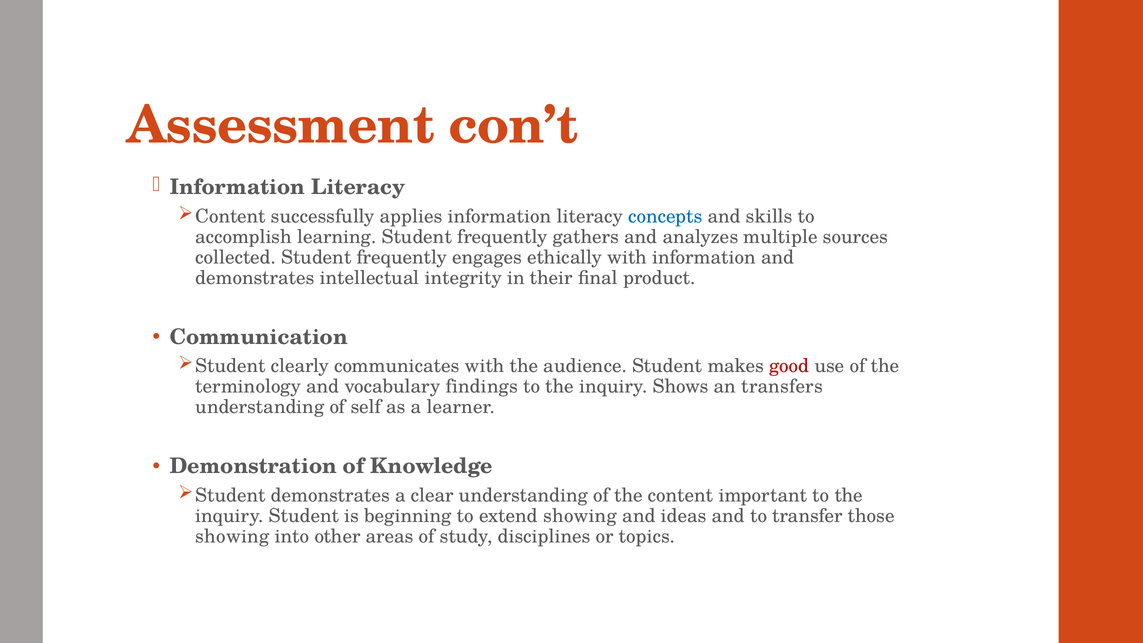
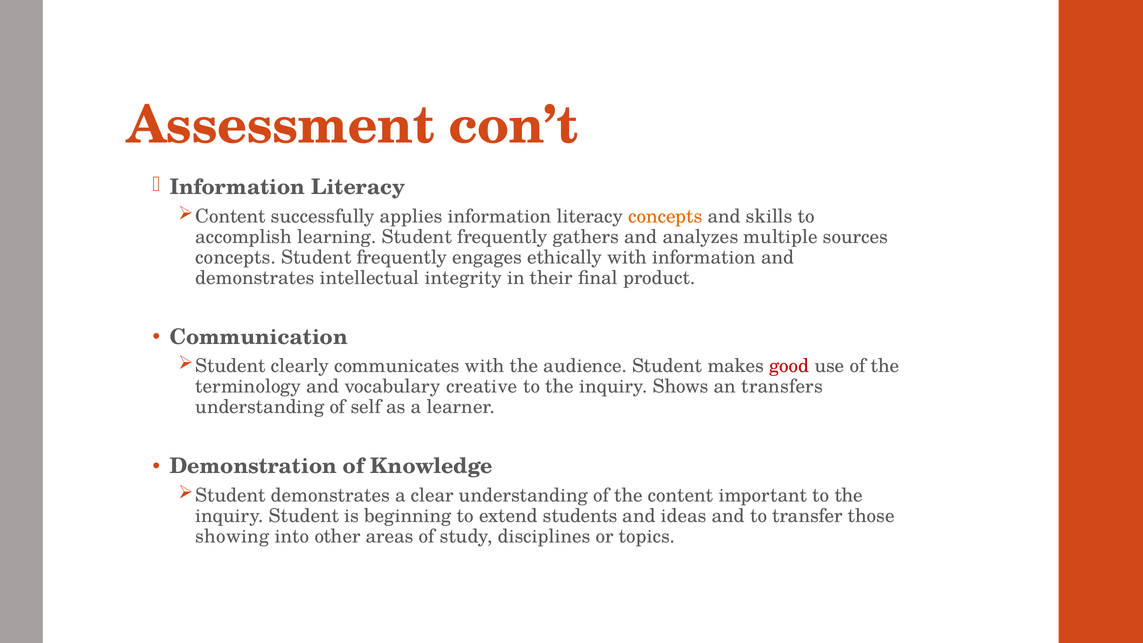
concepts colour: blue -> orange (665, 216)
collected: collected -> concepts (236, 257)
findings: findings -> creative (482, 387)
extend showing: showing -> students (580, 516)
